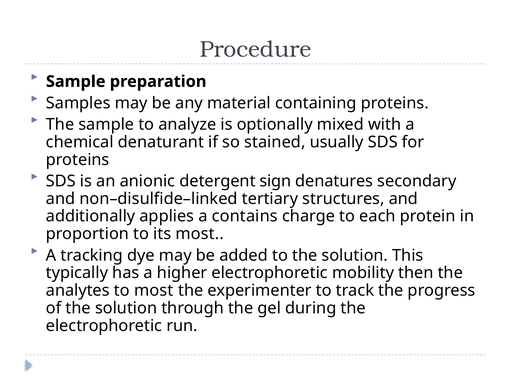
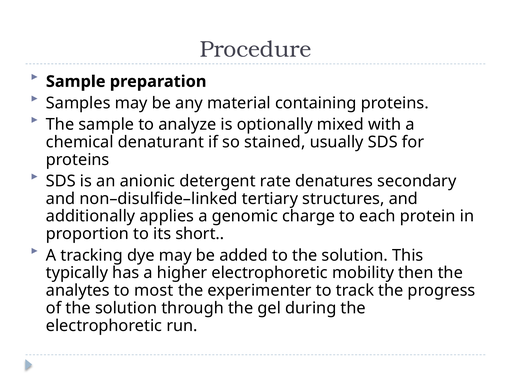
sign: sign -> rate (275, 181)
contains: contains -> genomic (245, 216)
its most: most -> short (200, 234)
